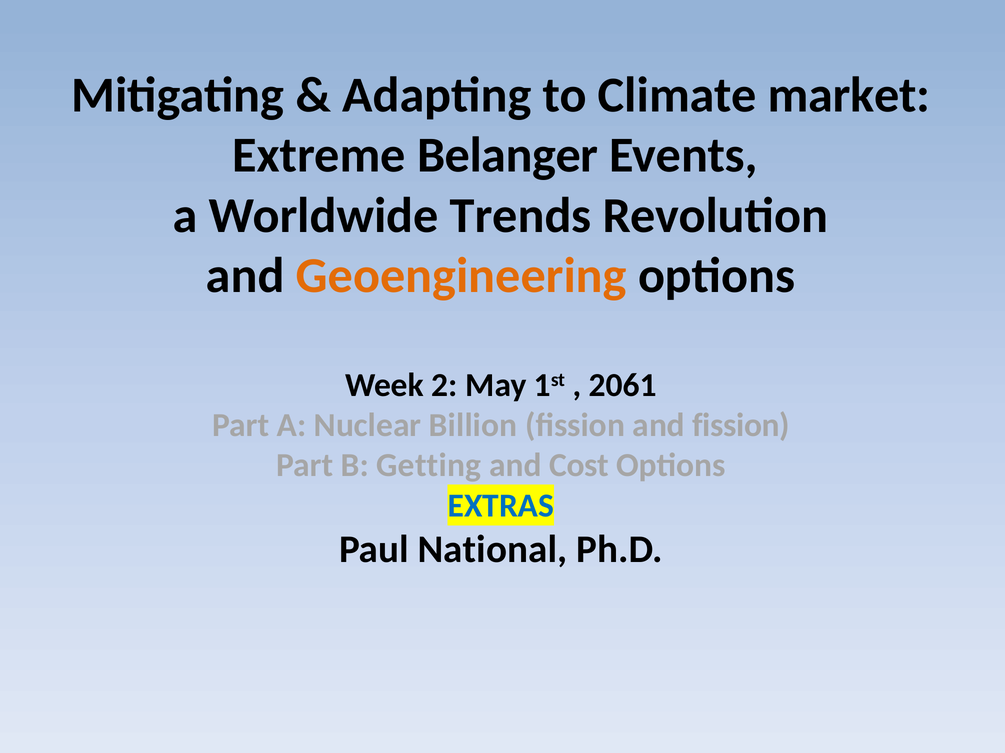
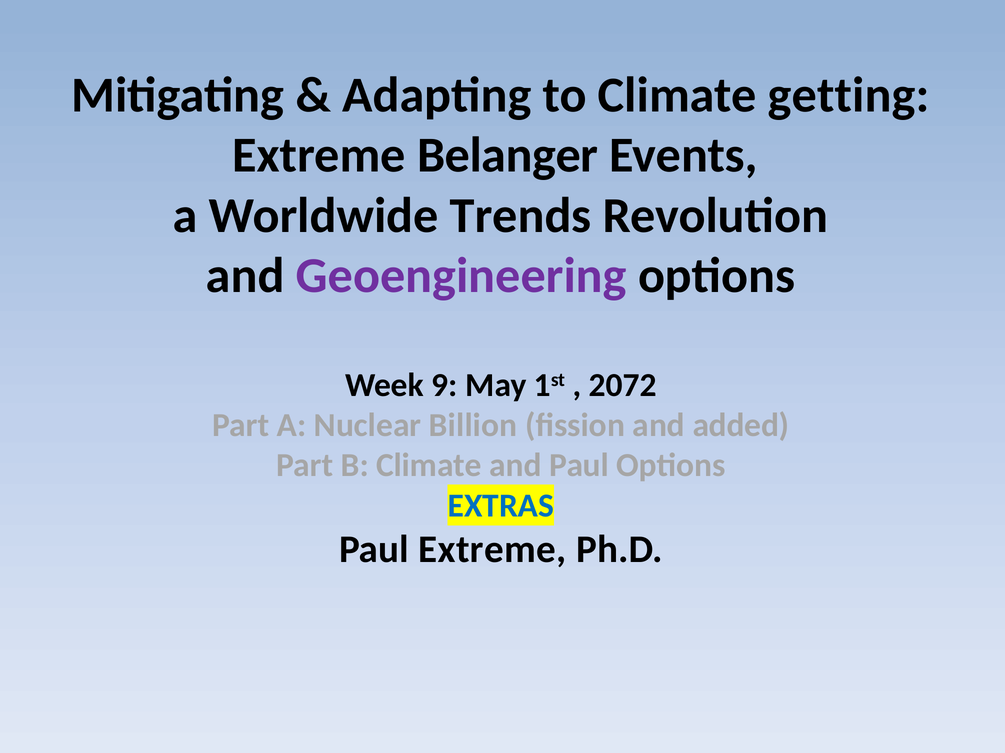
market: market -> getting (849, 95)
Geoengineering colour: orange -> purple (461, 276)
2: 2 -> 9 (445, 385)
2061: 2061 -> 2072 (623, 385)
and fission: fission -> added (741, 426)
B Getting: Getting -> Climate (429, 466)
and Cost: Cost -> Paul (579, 466)
Paul National: National -> Extreme (492, 550)
